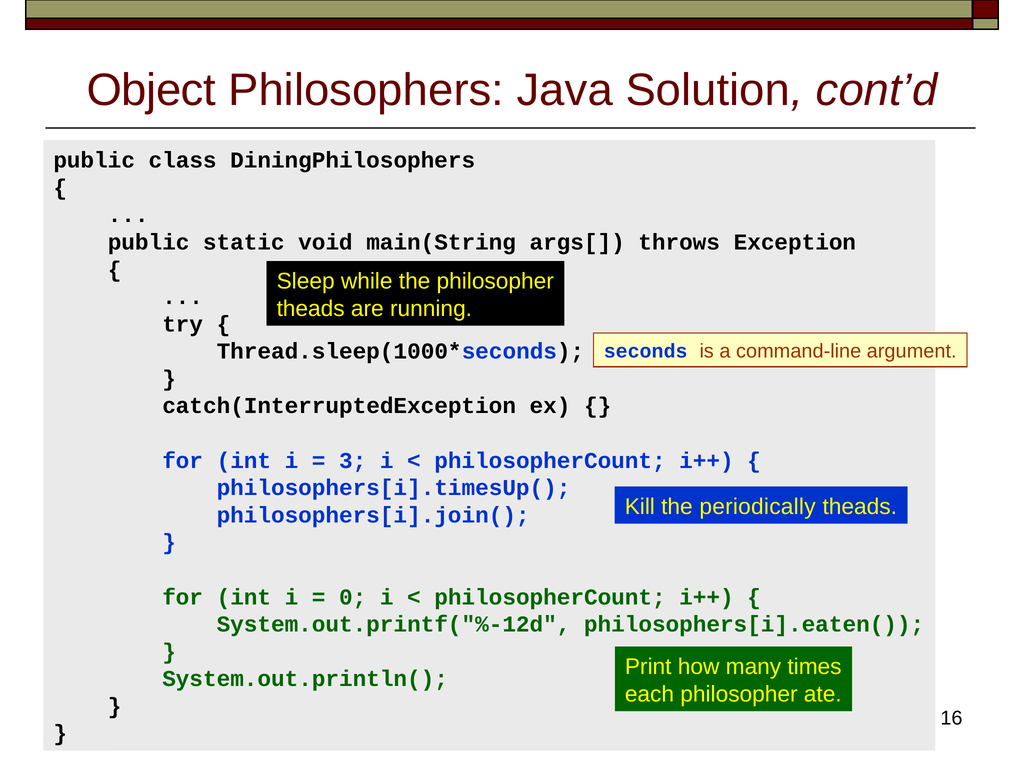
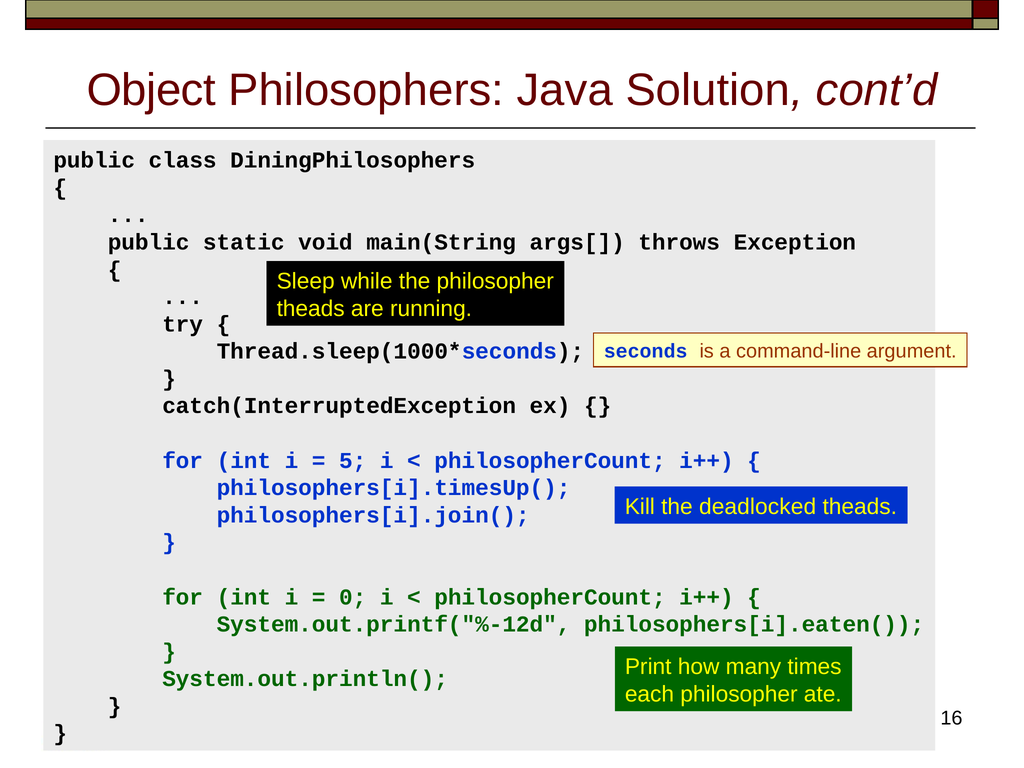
3: 3 -> 5 (353, 461)
periodically: periodically -> deadlocked (758, 507)
